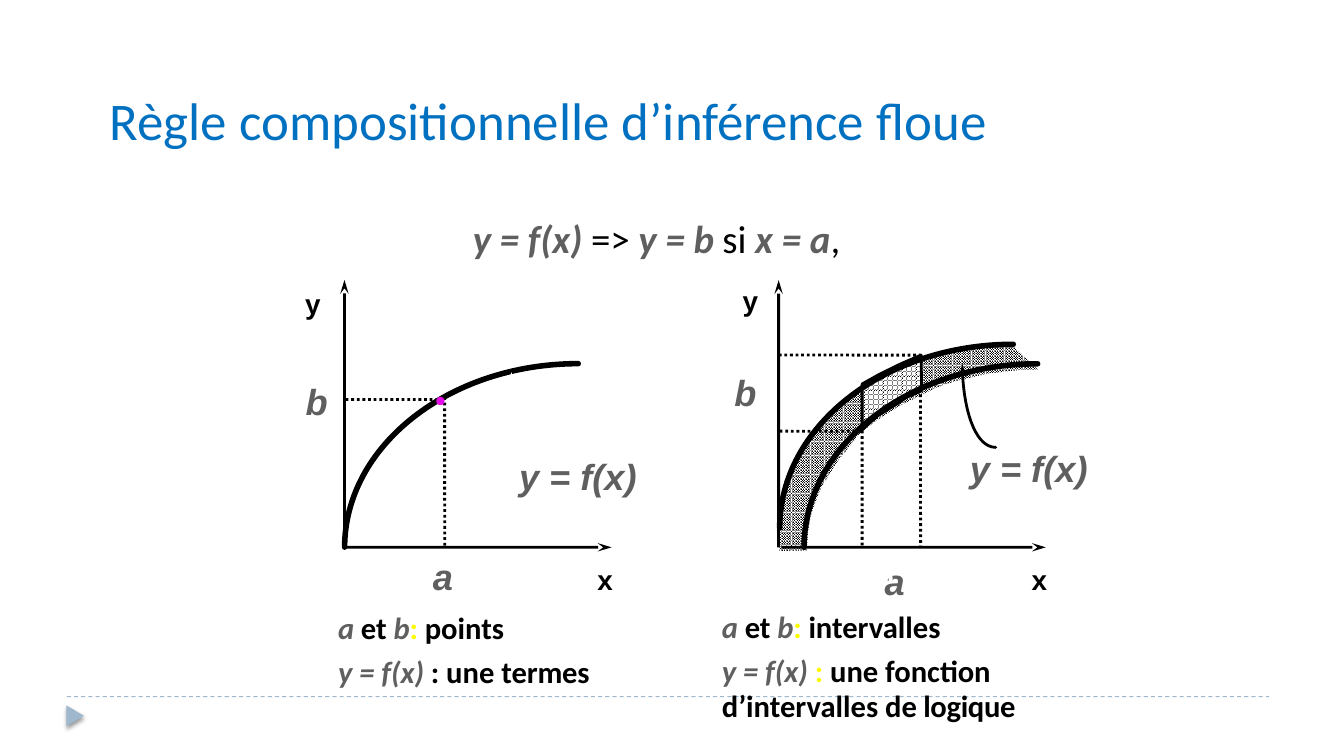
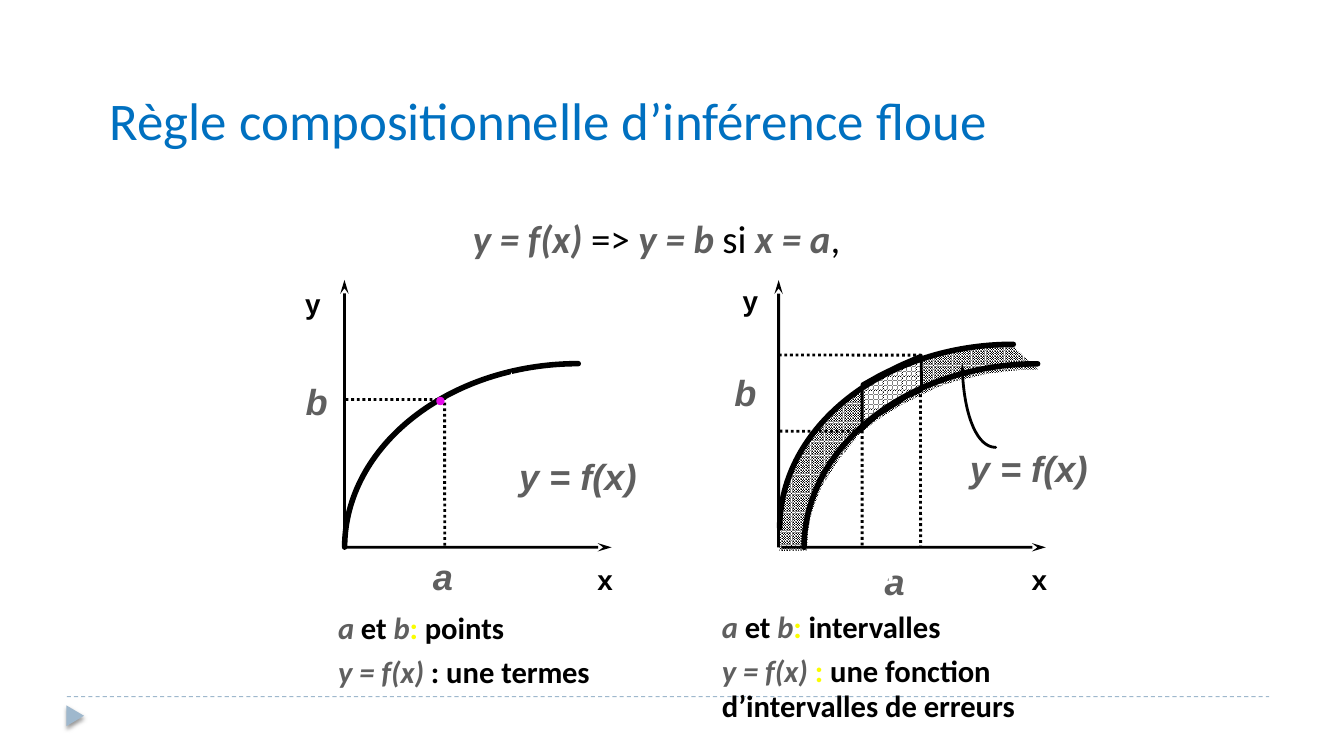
logique: logique -> erreurs (969, 707)
